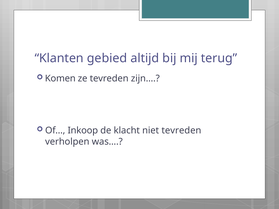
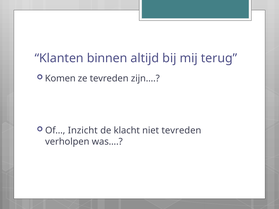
gebied: gebied -> binnen (107, 58)
Inkoop: Inkoop -> Inzicht (83, 131)
